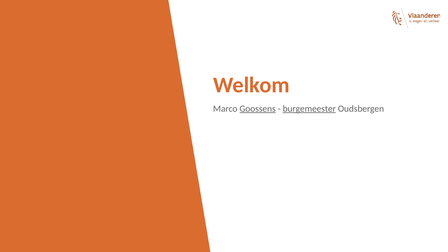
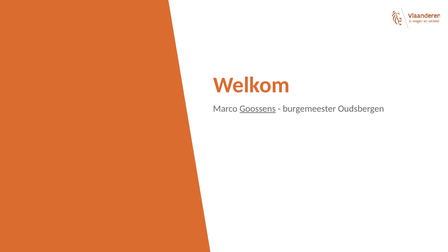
burgemeester underline: present -> none (309, 109)
